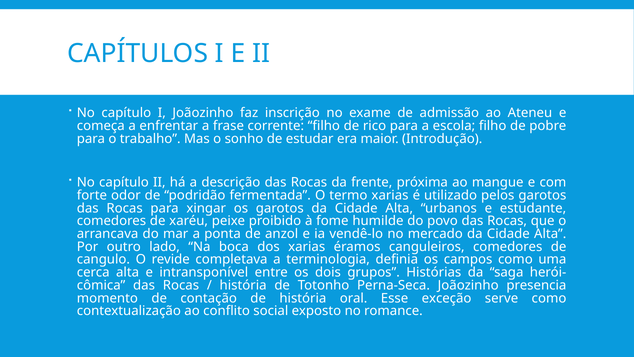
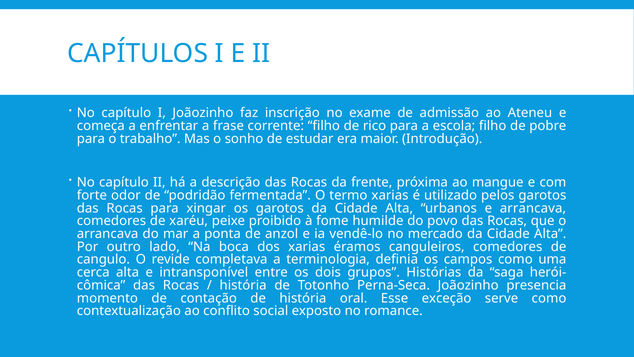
e estudante: estudante -> arrancava (533, 208)
